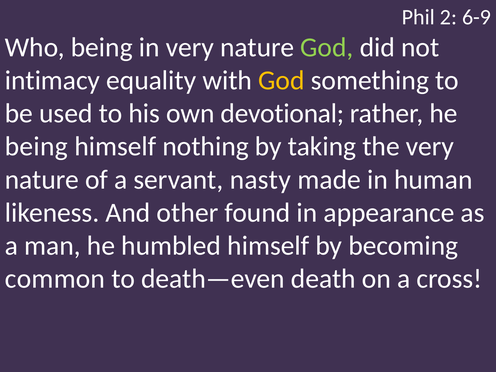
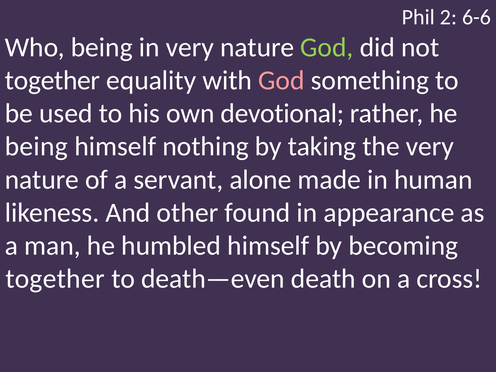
6-9: 6-9 -> 6-6 (477, 17)
intimacy: intimacy -> together (53, 80)
God colour: yellow -> pink (281, 80)
nasty: nasty -> alone (260, 180)
common: common -> together (55, 279)
